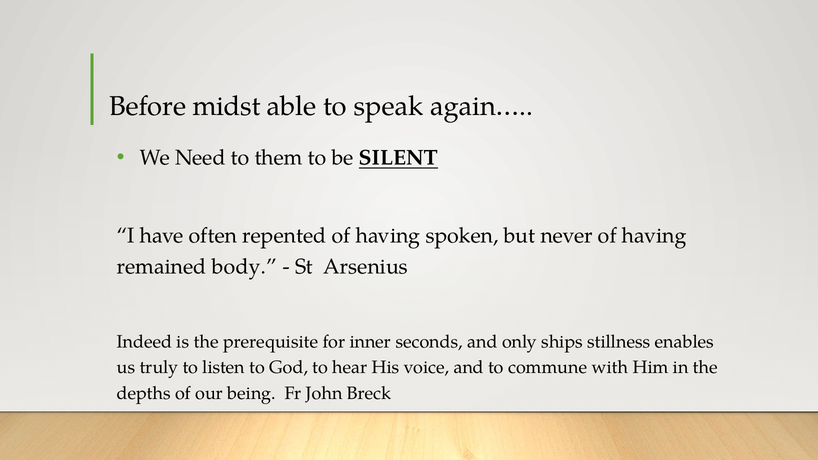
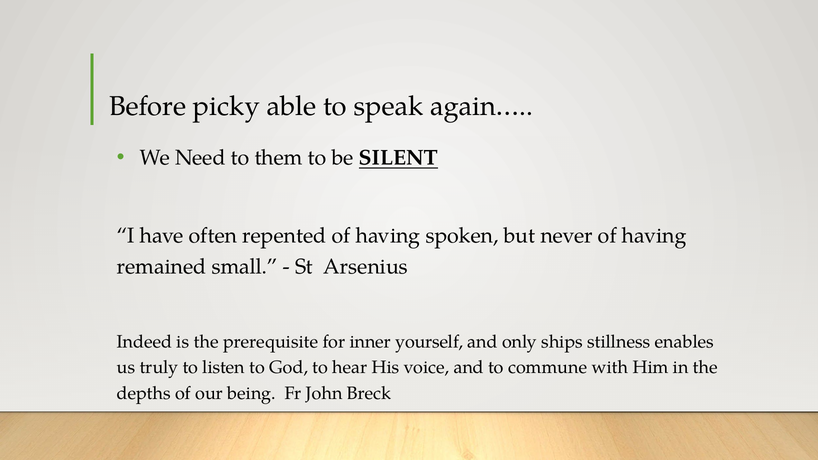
midst: midst -> picky (226, 106)
body: body -> small (245, 267)
seconds: seconds -> yourself (429, 342)
